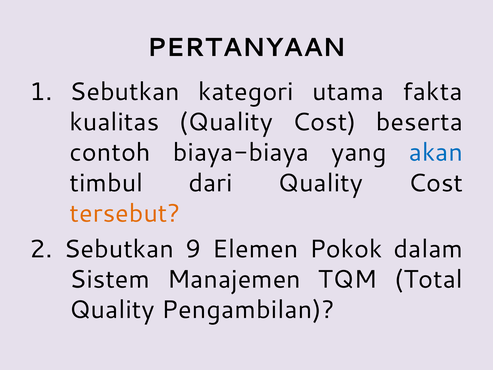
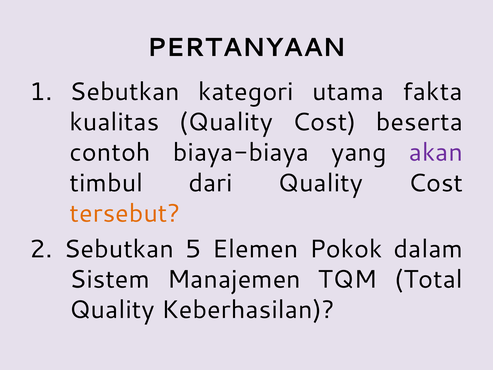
akan colour: blue -> purple (436, 153)
9: 9 -> 5 (193, 249)
Pengambilan: Pengambilan -> Keberhasilan (248, 310)
